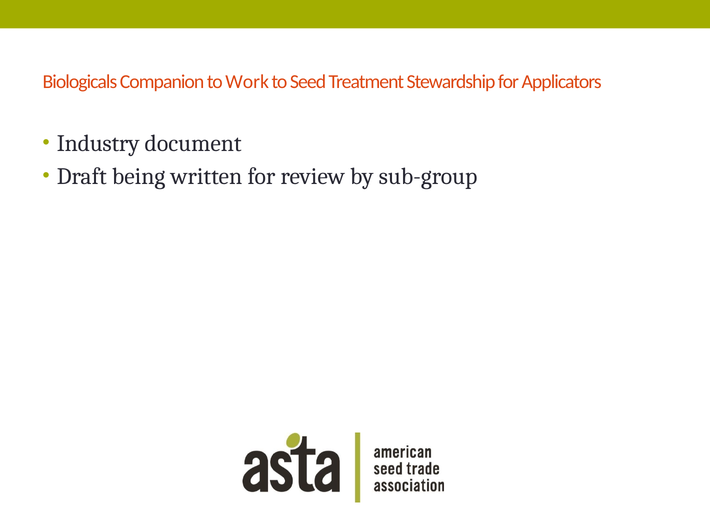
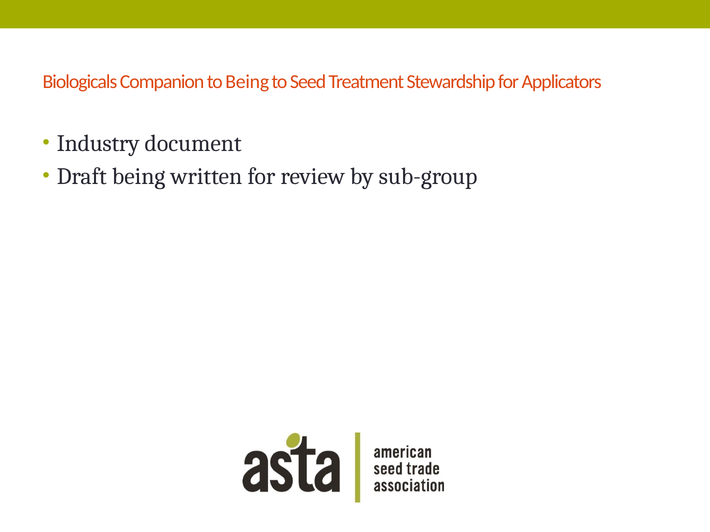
to Work: Work -> Being (247, 82)
